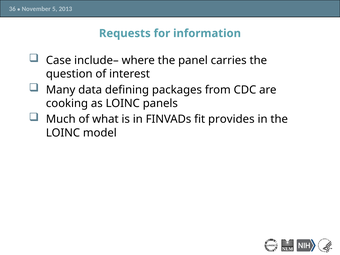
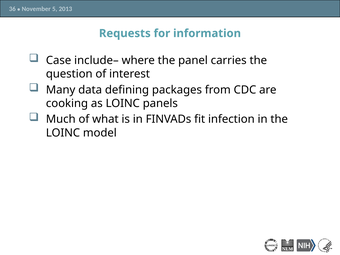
provides: provides -> infection (231, 119)
